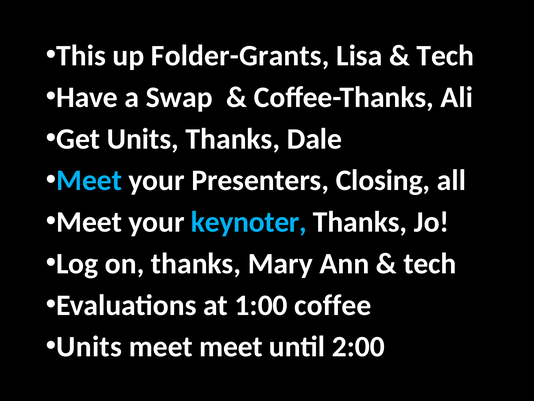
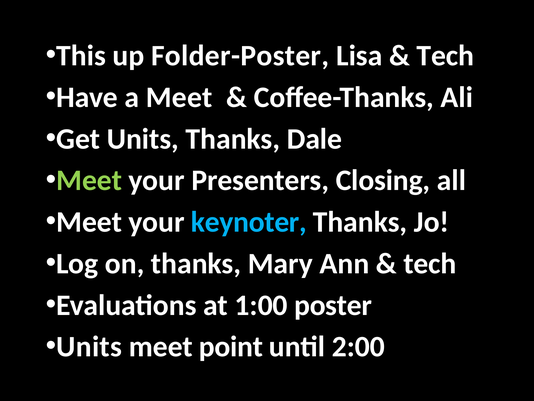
Folder-Grants: Folder-Grants -> Folder-Poster (240, 56)
a Swap: Swap -> Meet (179, 97)
Meet colour: light blue -> light green (89, 180)
coffee: coffee -> poster (333, 305)
meet meet: meet -> point (231, 346)
